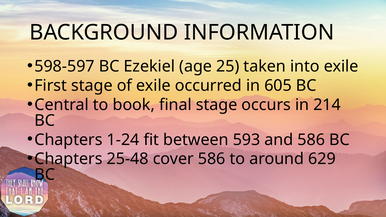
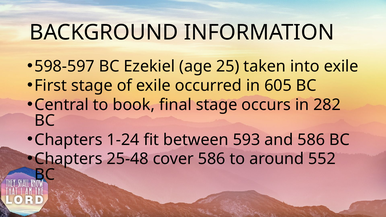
214: 214 -> 282 (327, 105)
629: 629 -> 552 (322, 159)
